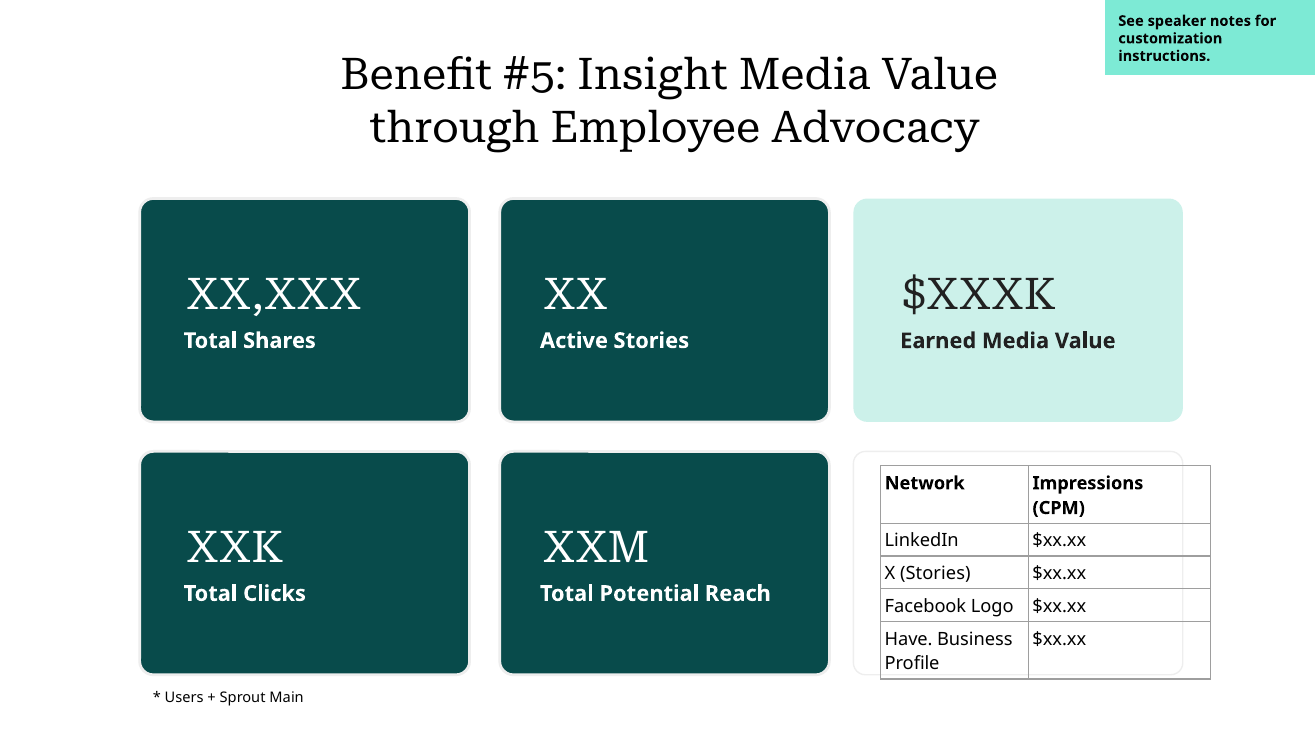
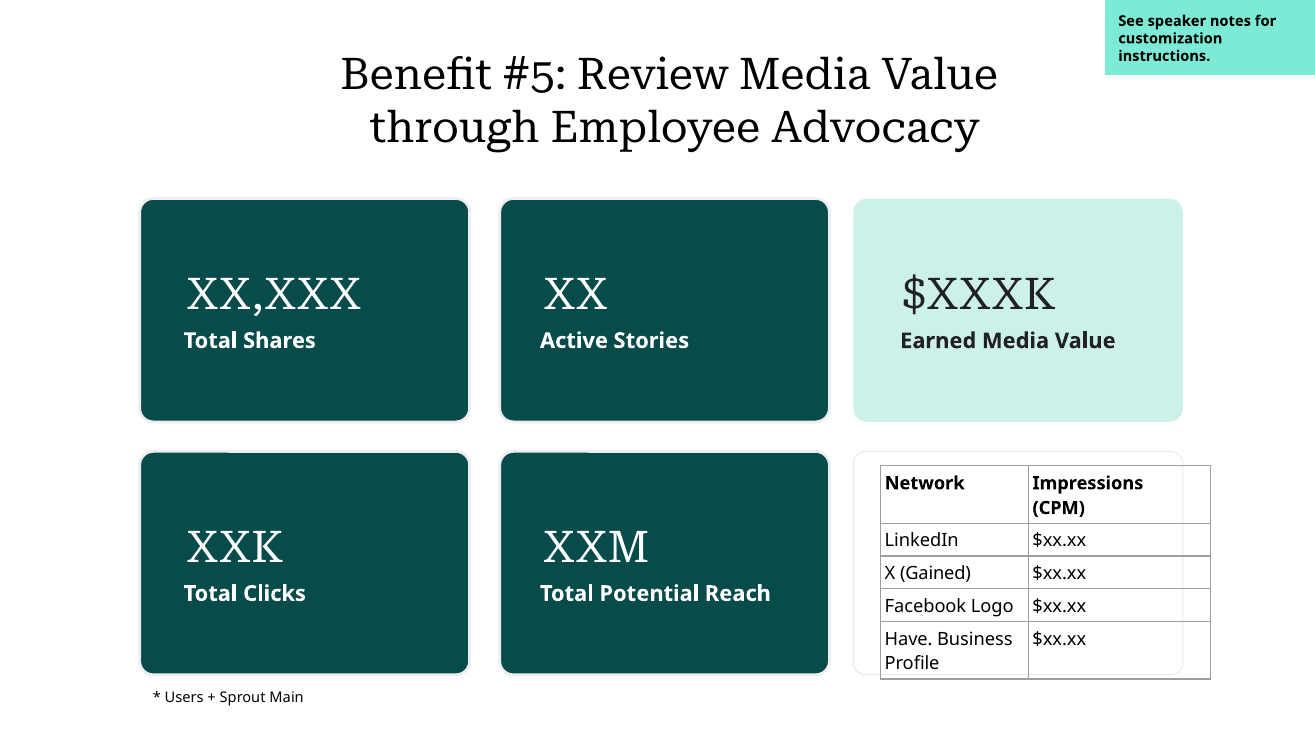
Insight: Insight -> Review (653, 75)
X Stories: Stories -> Gained (935, 573)
